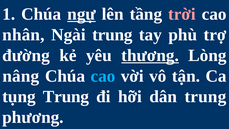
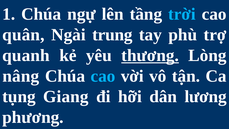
ngự underline: present -> none (82, 14)
trời colour: pink -> light blue (182, 14)
nhân: nhân -> quân (23, 35)
đường: đường -> quanh (26, 55)
tụng Trung: Trung -> Giang (66, 97)
dân trung: trung -> lương (206, 97)
